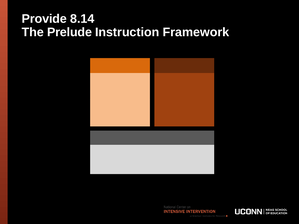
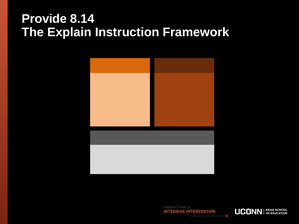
Prelude: Prelude -> Explain (69, 32)
